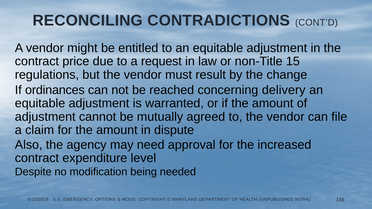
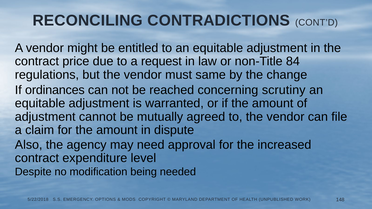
15: 15 -> 84 (293, 61)
result: result -> same (211, 75)
delivery: delivery -> scrutiny (284, 90)
